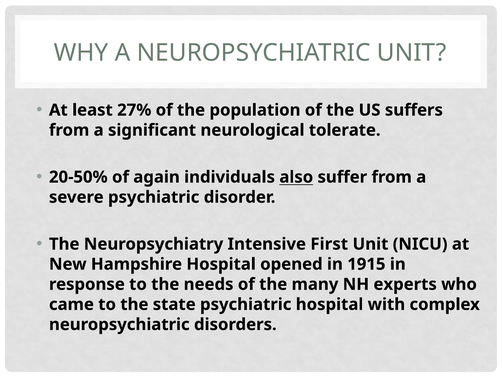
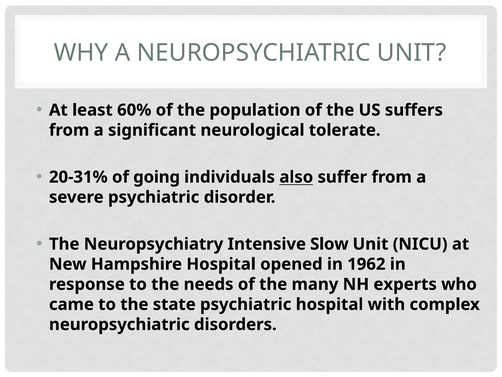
27%: 27% -> 60% (134, 110)
20-50%: 20-50% -> 20-31% (78, 177)
again: again -> going (157, 177)
First: First -> Slow (329, 244)
1915: 1915 -> 1962 (366, 264)
